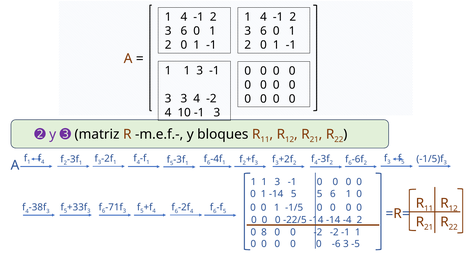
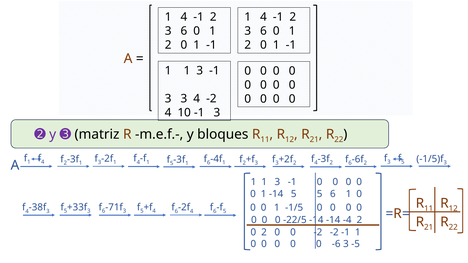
0 8: 8 -> 2 (264, 232)
